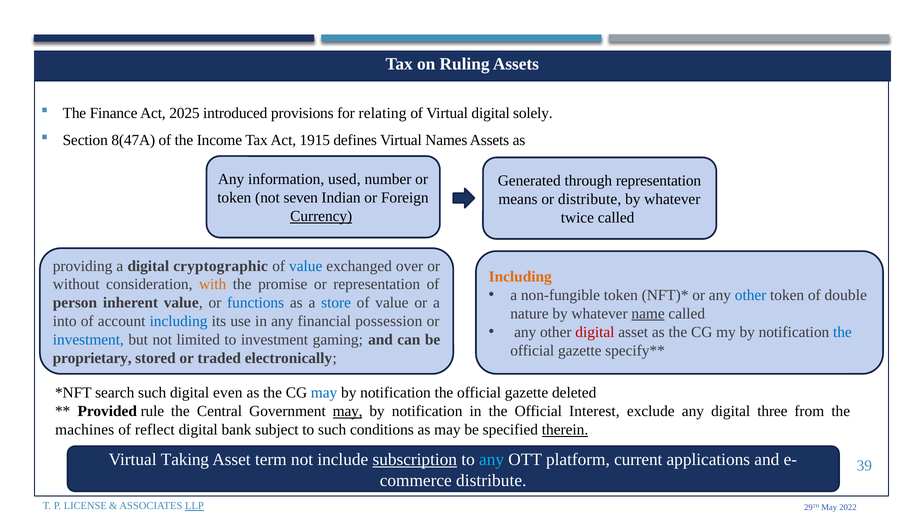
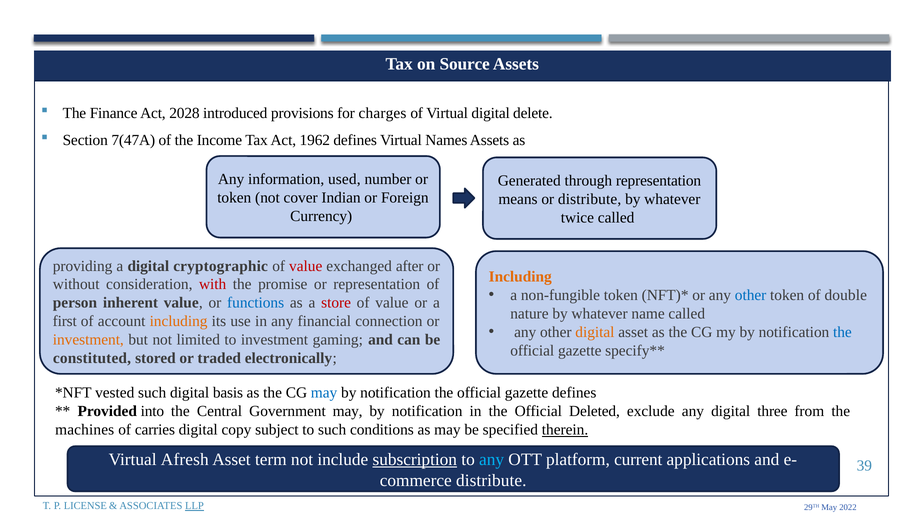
Ruling: Ruling -> Source (465, 64)
2025: 2025 -> 2028 (184, 113)
relating: relating -> charges (383, 113)
solely: solely -> delete (533, 113)
8(47A: 8(47A -> 7(47A (133, 140)
1915: 1915 -> 1962 (315, 140)
seven: seven -> cover (301, 198)
Currency underline: present -> none (321, 216)
value colour: blue -> red (306, 266)
over: over -> after (410, 266)
with colour: orange -> red (213, 285)
store colour: blue -> red (336, 303)
name underline: present -> none (648, 314)
into: into -> first (65, 321)
including colour: blue -> orange (179, 321)
possession: possession -> connection (389, 321)
digital colour: red -> orange (595, 332)
investment colour: blue -> orange (88, 340)
proprietary: proprietary -> constituted (92, 358)
search: search -> vested (115, 393)
even: even -> basis (228, 393)
gazette deleted: deleted -> defines (574, 393)
rule: rule -> into (152, 411)
may underline: present -> none (348, 411)
Interest: Interest -> Deleted (594, 411)
reflect: reflect -> carries (155, 430)
bank: bank -> copy (236, 430)
Taking: Taking -> Afresh (185, 460)
